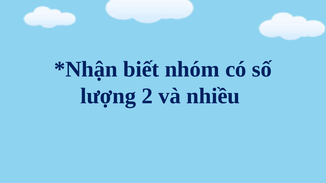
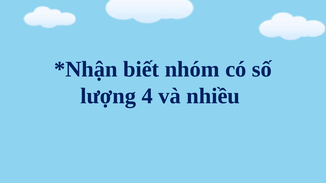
2: 2 -> 4 (147, 96)
